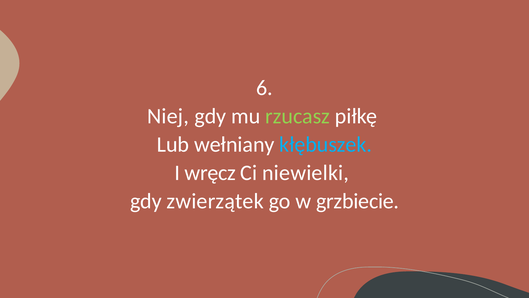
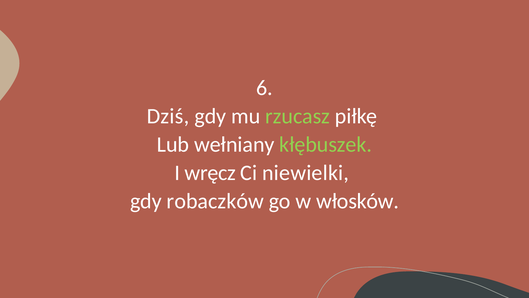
Niej: Niej -> Dziś (168, 116)
kłębuszek colour: light blue -> light green (326, 144)
zwierzątek: zwierzątek -> robaczków (215, 201)
grzbiecie: grzbiecie -> włosków (358, 201)
